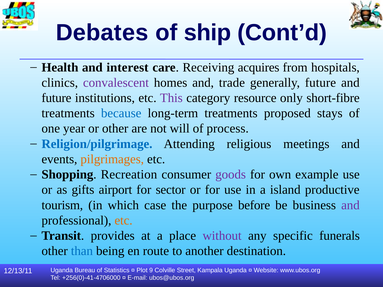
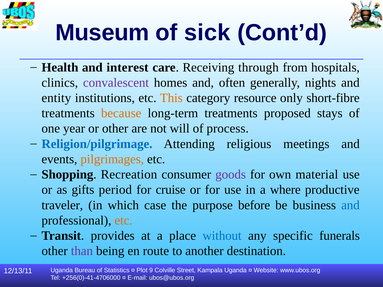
Debates: Debates -> Museum (102, 33)
ship: ship -> sick (207, 33)
acquires: acquires -> through (258, 67)
trade: trade -> often (232, 83)
generally future: future -> nights (321, 83)
future: future -> entity (56, 98)
This colour: purple -> orange (171, 98)
because colour: blue -> orange (121, 113)
example: example -> material (317, 175)
airport: airport -> period (115, 190)
sector: sector -> cruise (171, 190)
island: island -> where (285, 190)
tourism: tourism -> traveler (62, 205)
and colour: purple -> blue (350, 205)
without colour: purple -> blue (222, 236)
than colour: blue -> purple (82, 251)
